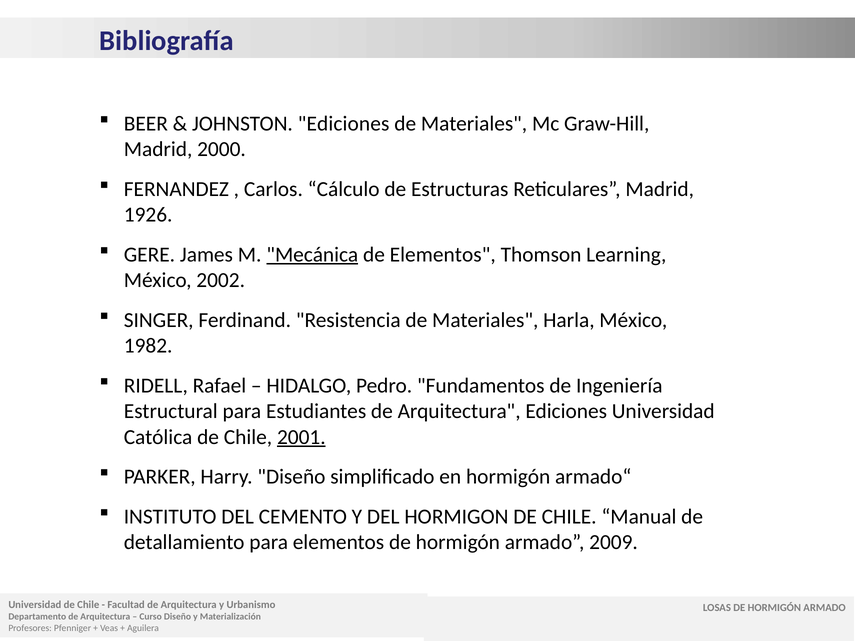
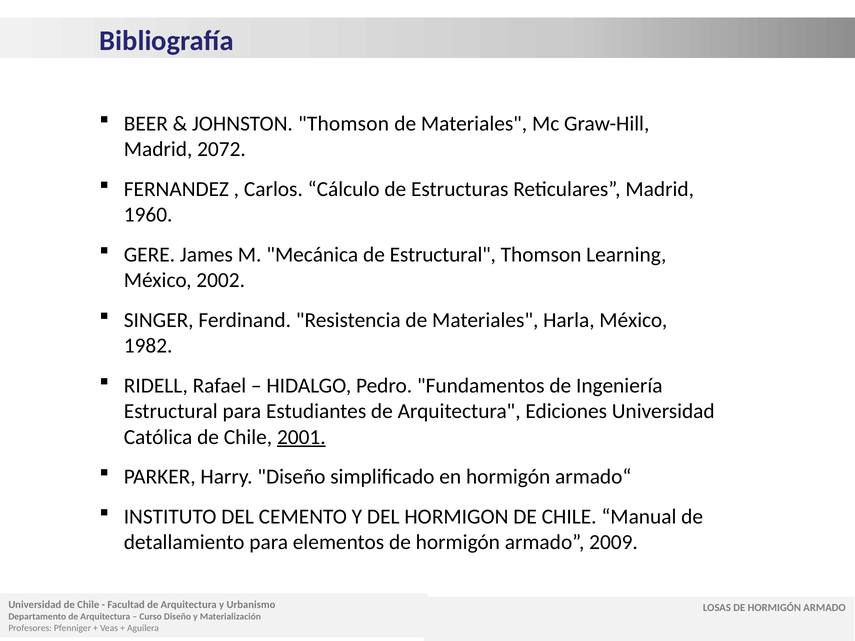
JOHNSTON Ediciones: Ediciones -> Thomson (344, 124)
2000: 2000 -> 2072 (222, 149)
1926: 1926 -> 1960 (148, 215)
Mecánica underline: present -> none (312, 255)
de Elementos: Elementos -> Estructural (443, 255)
